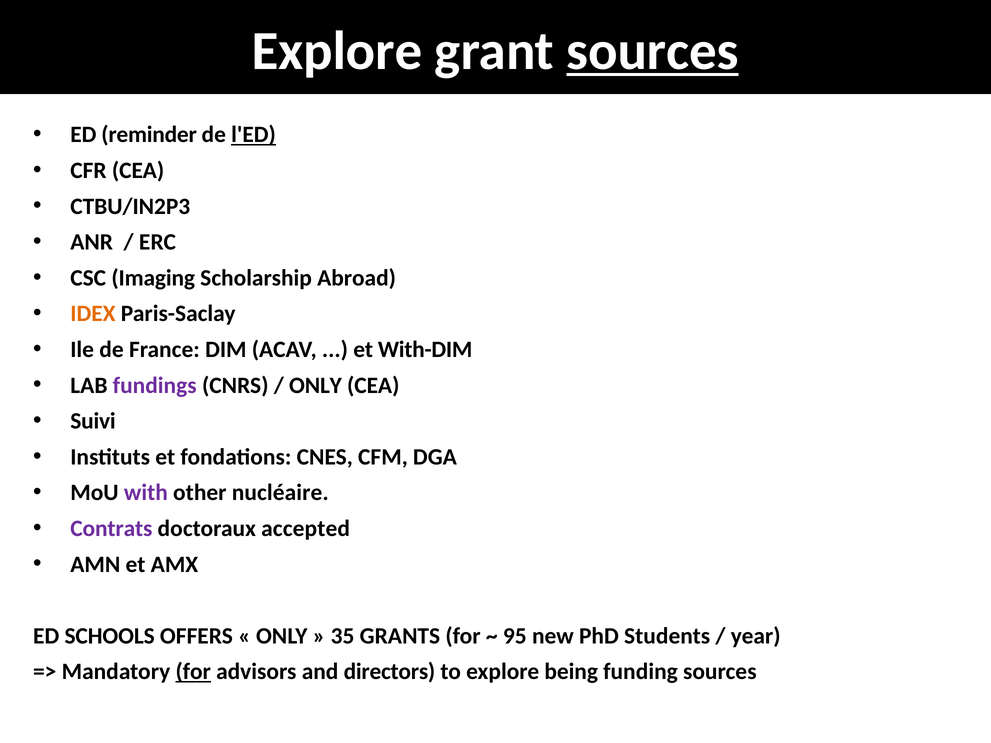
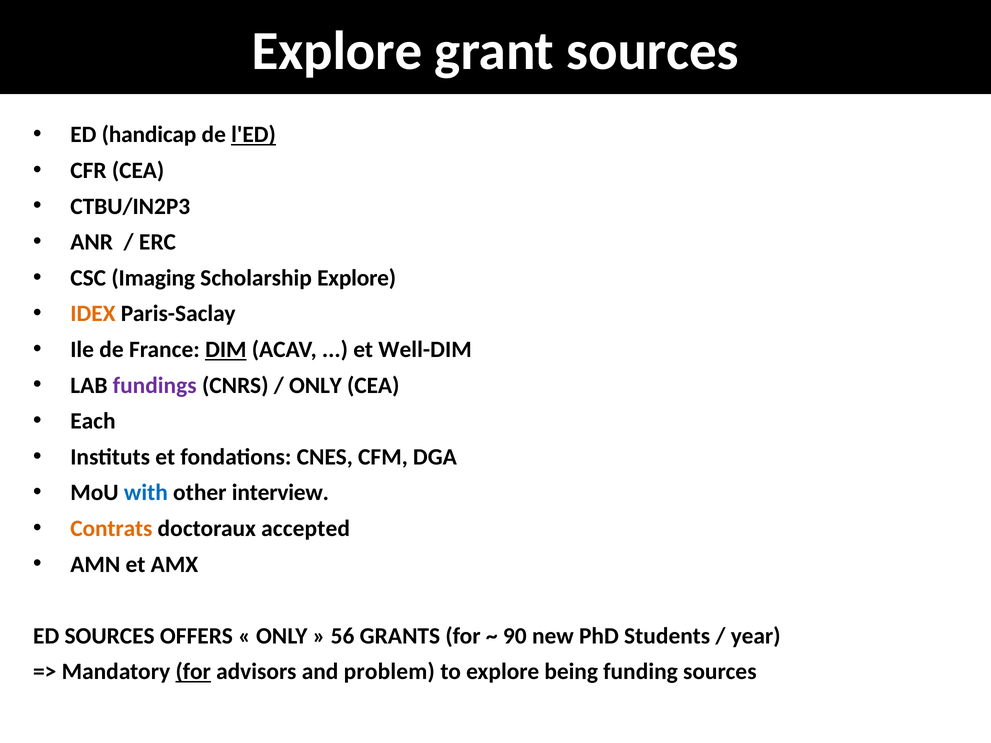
sources underline: present -> none (653, 51)
reminder: reminder -> handicap (149, 135)
Scholarship Abroad: Abroad -> Explore (357, 278)
DIM underline: none -> present (226, 350)
With-DIM: With-DIM -> Well-DIM (425, 350)
Suivi: Suivi -> Each (93, 421)
with colour: purple -> blue (146, 493)
nucléaire: nucléaire -> interview (280, 493)
Contrats colour: purple -> orange (111, 529)
ED SCHOOLS: SCHOOLS -> SOURCES (110, 636)
35: 35 -> 56 (342, 636)
95: 95 -> 90 (515, 636)
directors: directors -> problem (389, 672)
